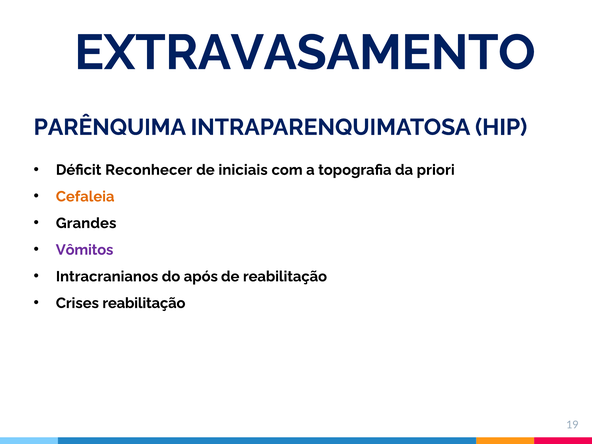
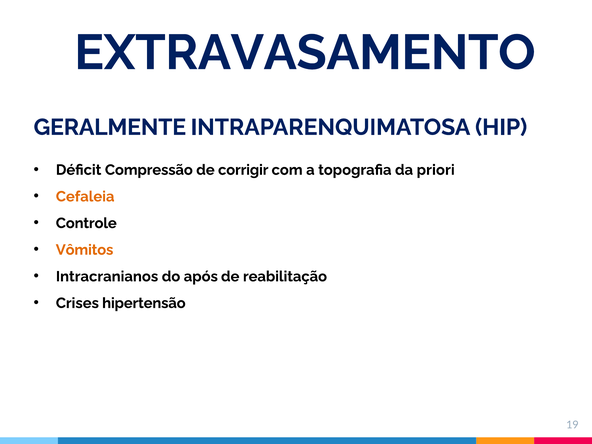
PARÊNQUIMA: PARÊNQUIMA -> GERALMENTE (110, 127)
Reconhecer: Reconhecer -> Compressão (149, 170)
iniciais: iniciais -> corrigir (243, 170)
Grandes: Grandes -> Controle (86, 223)
Vômitos colour: purple -> orange (85, 250)
Crises reabilitação: reabilitação -> hipertensão (144, 303)
